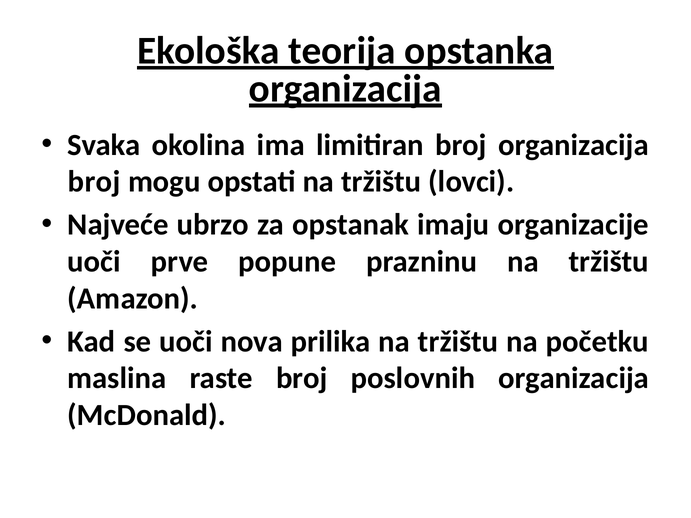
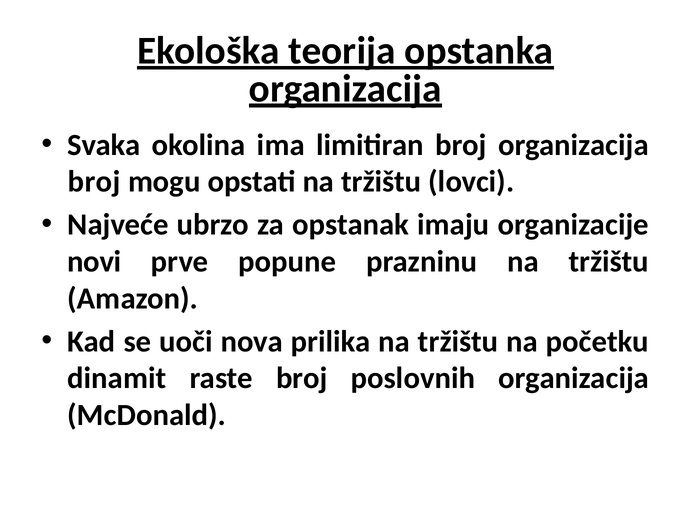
uoči: uoči -> novi (94, 262)
maslina: maslina -> dinamit (117, 378)
